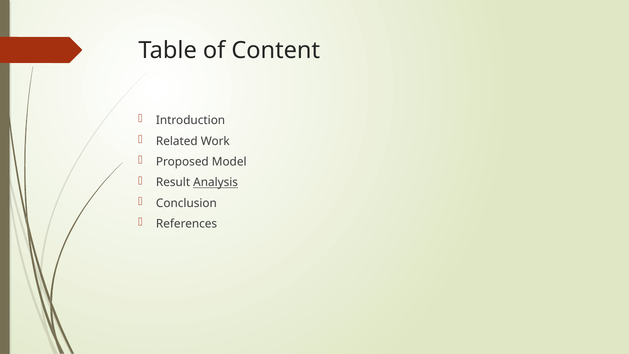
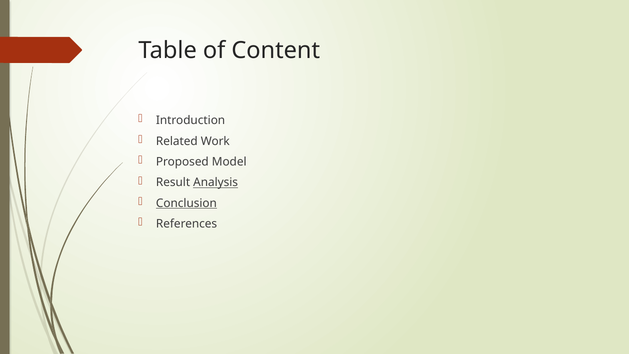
Conclusion underline: none -> present (186, 203)
